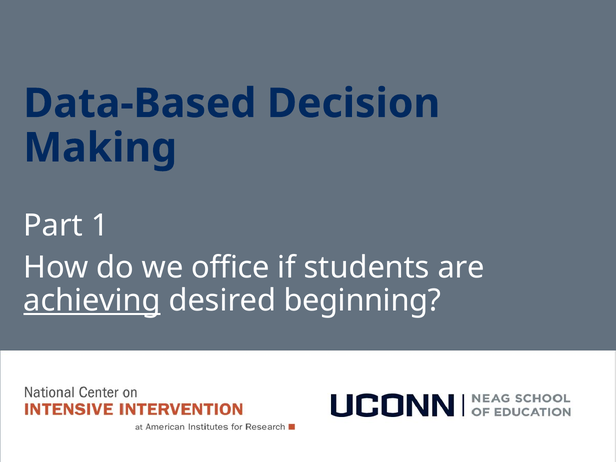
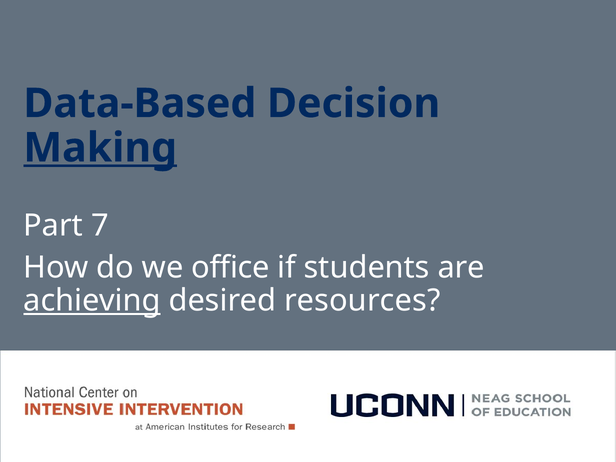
Making underline: none -> present (100, 148)
1: 1 -> 7 (100, 226)
beginning: beginning -> resources (362, 301)
